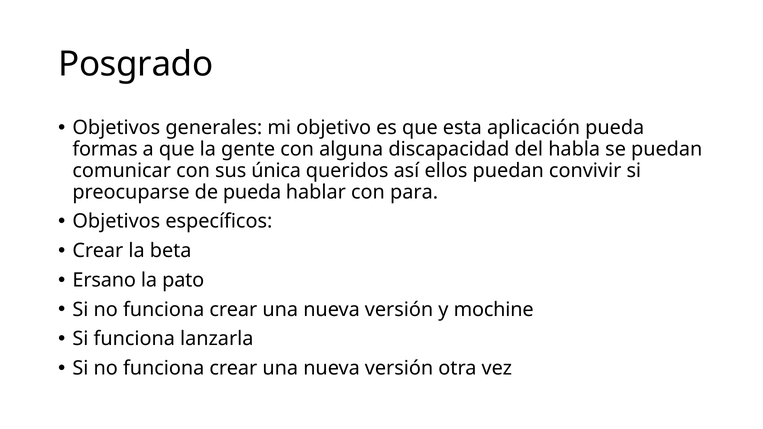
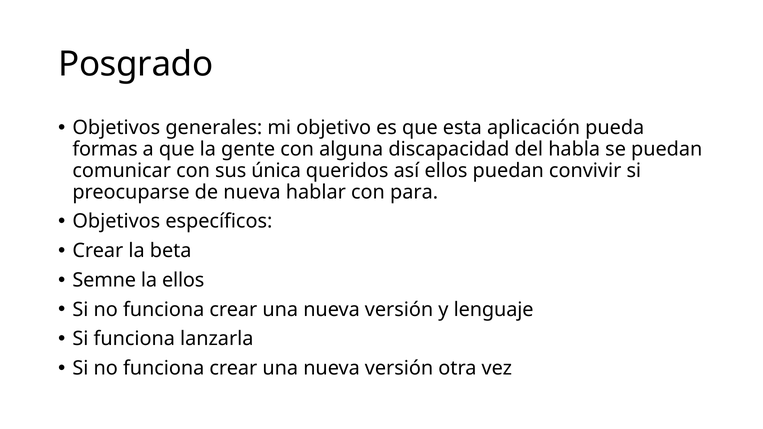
de pueda: pueda -> nueva (252, 192)
Ersano: Ersano -> Semne (104, 280)
la pato: pato -> ellos (183, 280)
mochine: mochine -> lenguaje (494, 310)
